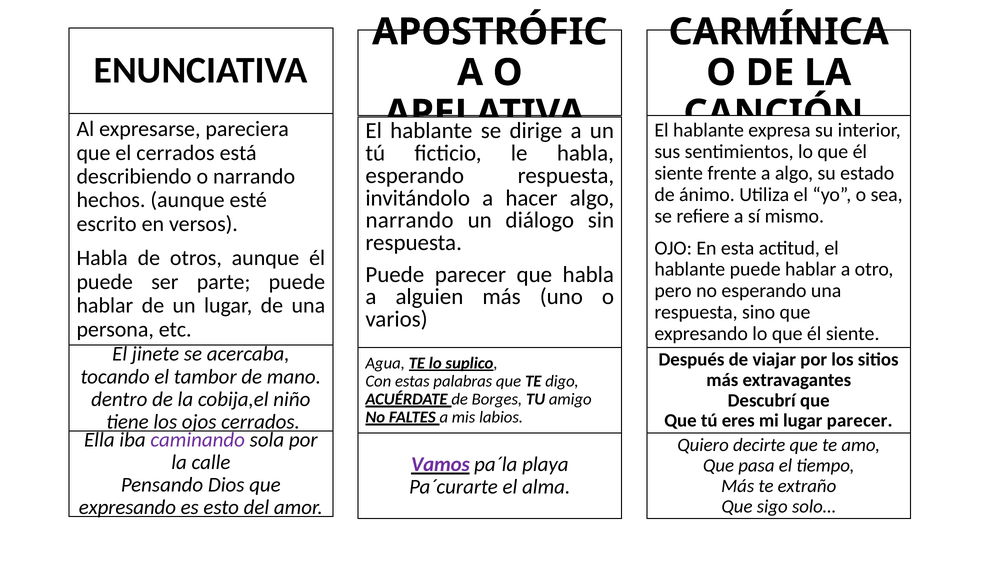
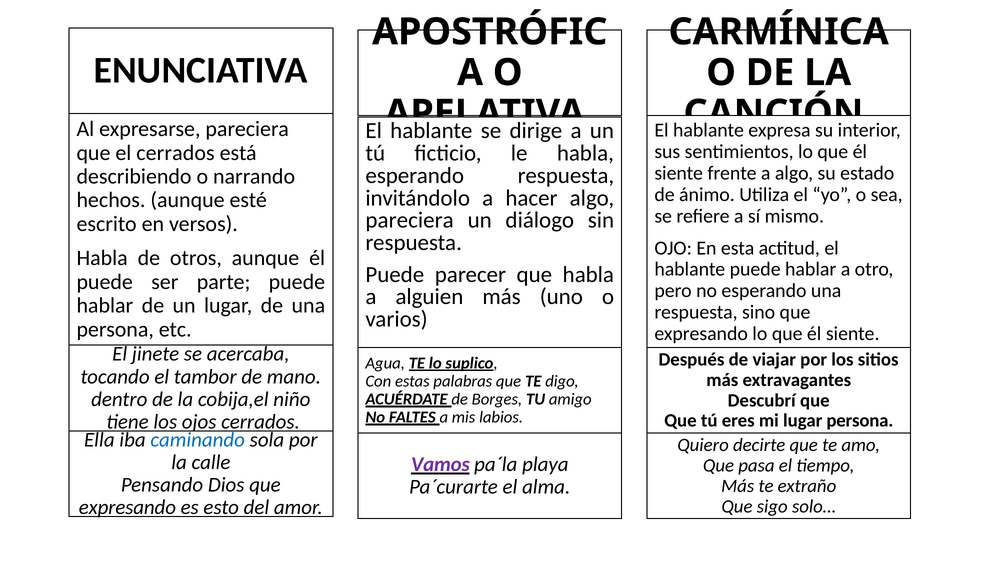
narrando: narrando -> pareciera (410, 220)
lugar parecer: parecer -> persona (860, 420)
caminando colour: purple -> blue (198, 439)
